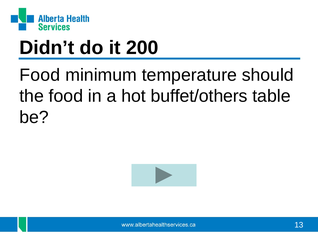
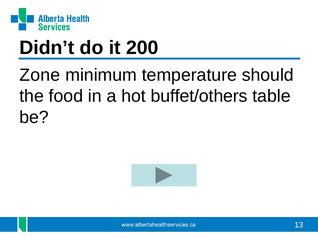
Food: Food -> Zone (40, 75)
